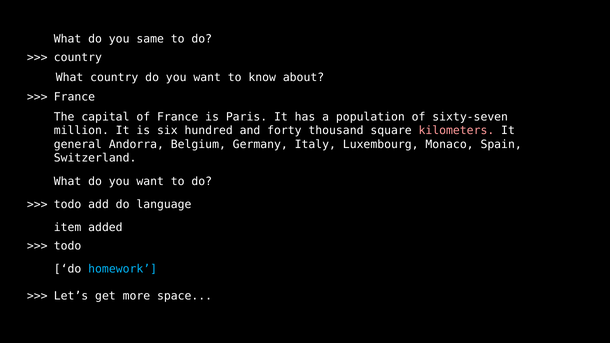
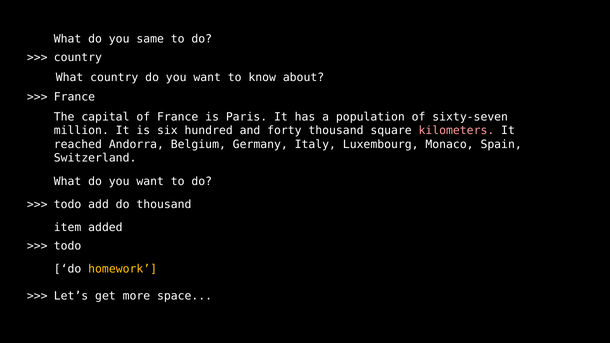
general: general -> reached (78, 144)
do language: language -> thousand (164, 205)
homework colour: light blue -> yellow (123, 269)
